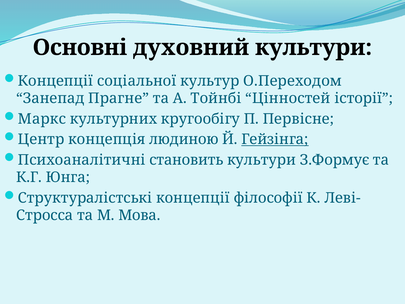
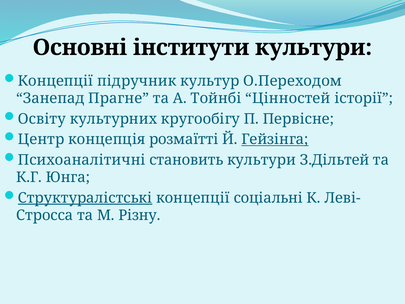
духовний: духовний -> інститути (191, 47)
соціальної: соціальної -> підручник (137, 81)
Маркс: Маркс -> Освіту (42, 119)
людиною: людиною -> розмаїтті (184, 139)
З.Формує: З.Формує -> З.Дільтей (335, 160)
Структуралістські underline: none -> present (85, 198)
філософії: філософії -> соціальні (268, 198)
Мова: Мова -> Різну (139, 215)
